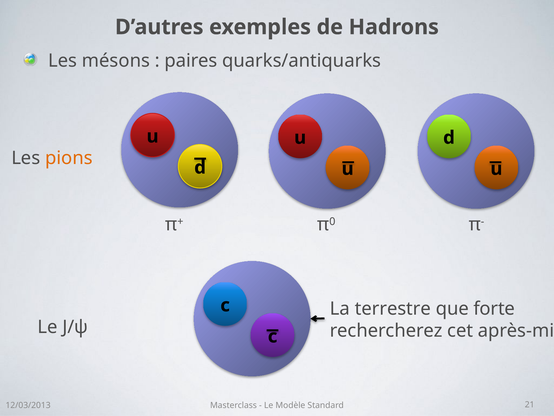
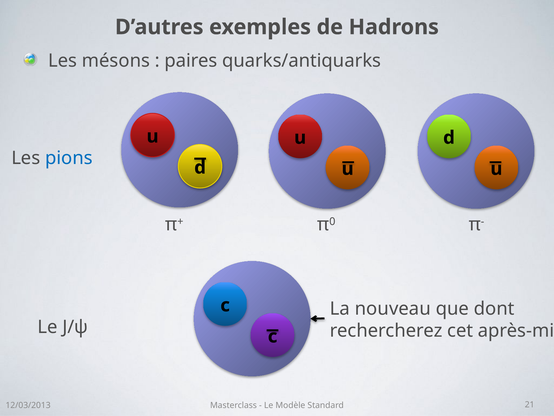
pions colour: orange -> blue (69, 158)
terrestre: terrestre -> nouveau (393, 308)
forte: forte -> dont (494, 308)
